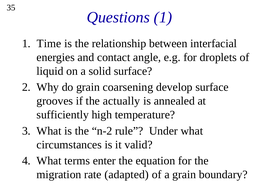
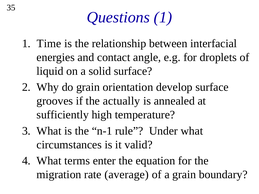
coarsening: coarsening -> orientation (128, 87)
n-2: n-2 -> n-1 (102, 131)
adapted: adapted -> average (127, 175)
